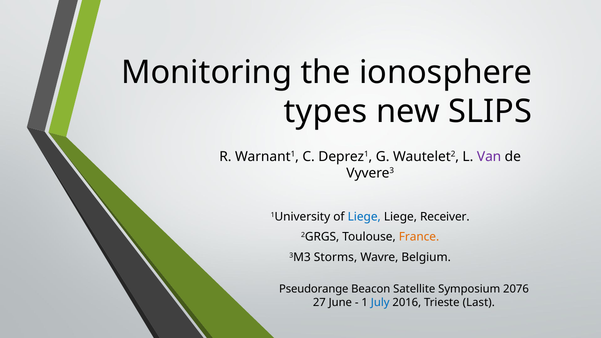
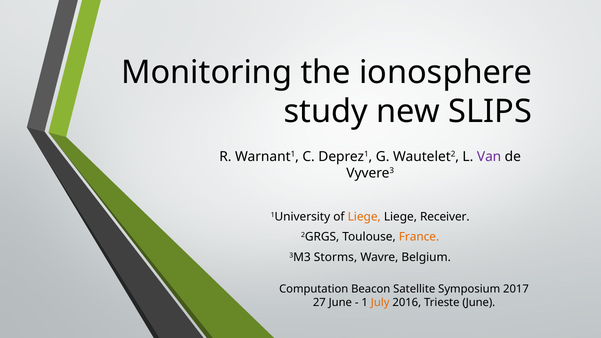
types: types -> study (326, 112)
Liege colour: blue -> orange (364, 217)
Pseudorange: Pseudorange -> Computation (314, 289)
2076: 2076 -> 2017 (516, 289)
July colour: blue -> orange (380, 303)
Trieste Last: Last -> June (479, 303)
